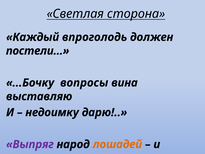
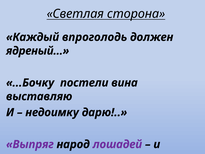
постели…: постели… -> ядреный… (38, 51)
вопросы: вопросы -> постели (84, 83)
лошадей colour: orange -> purple (117, 144)
